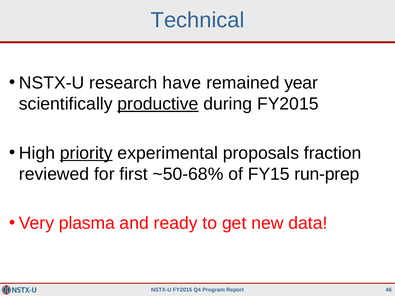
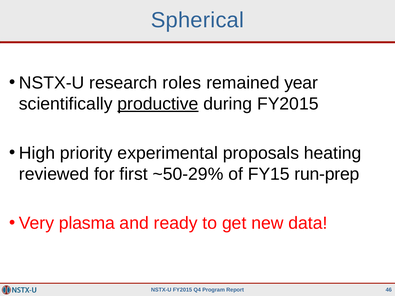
Technical: Technical -> Spherical (197, 20)
have: have -> roles (182, 83)
priority underline: present -> none (86, 153)
fraction: fraction -> heating (333, 153)
~50-68%: ~50-68% -> ~50-29% (188, 174)
